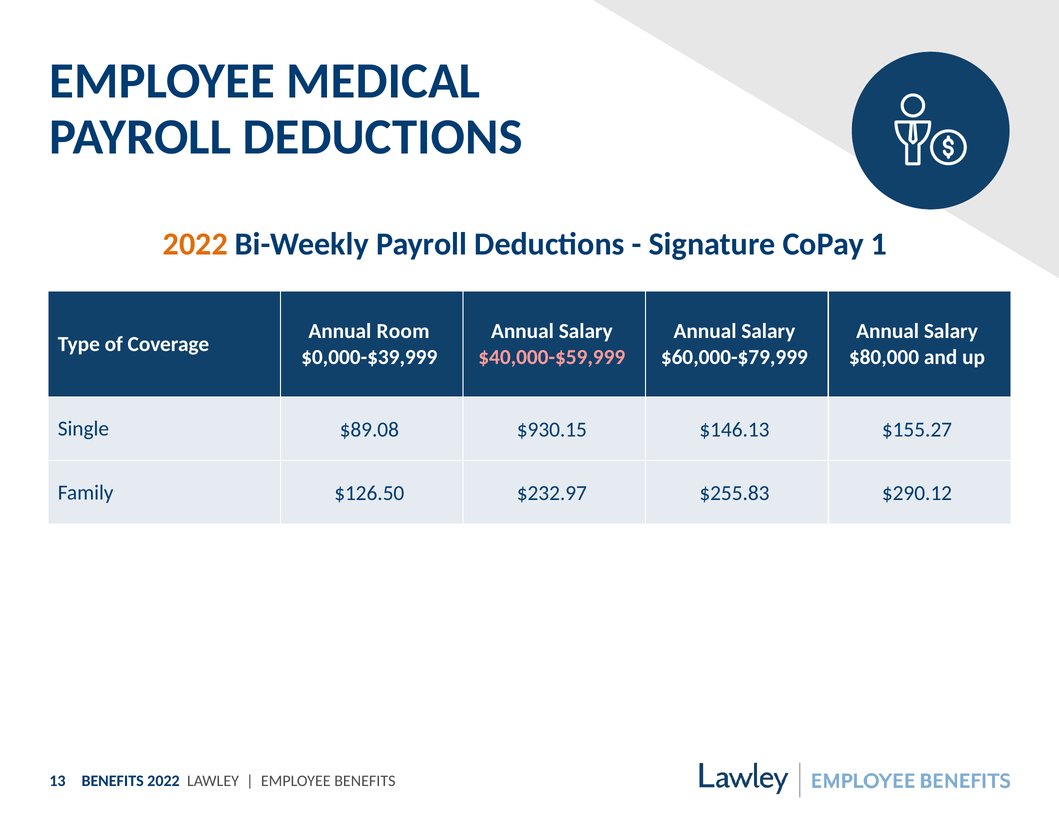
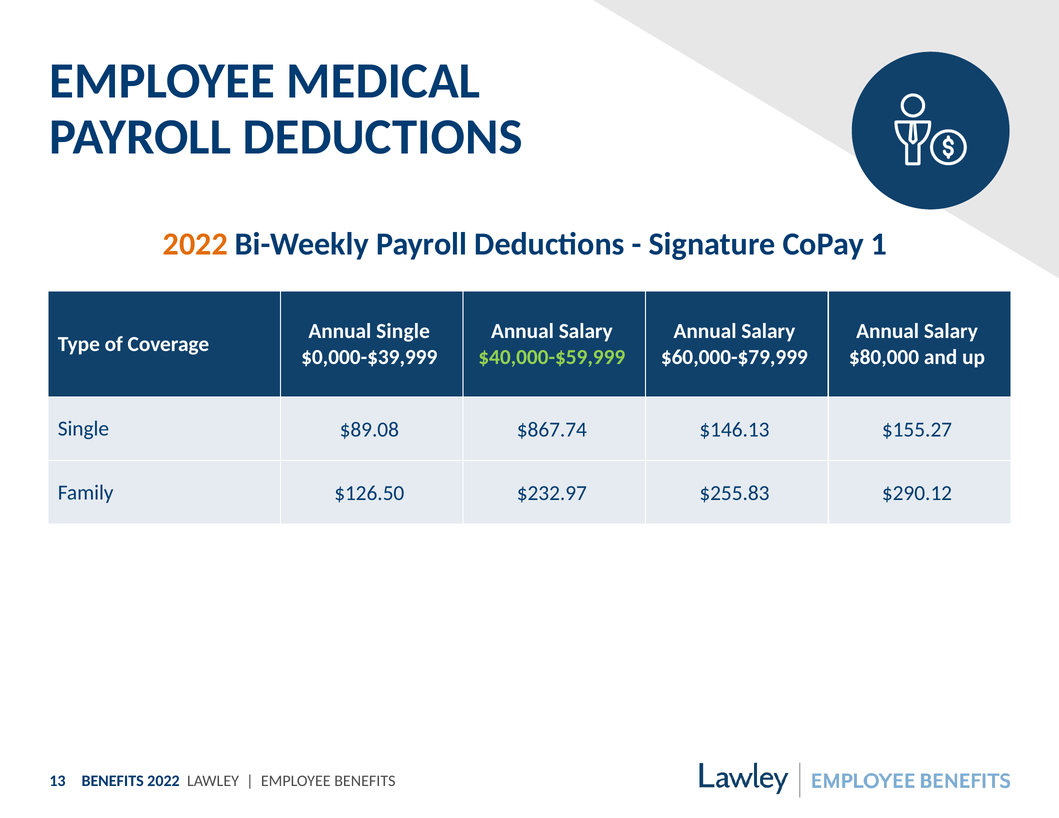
Annual Room: Room -> Single (403, 331)
$40,000-$59,999 colour: pink -> light green (552, 357)
$930.15: $930.15 -> $867.74 (552, 430)
